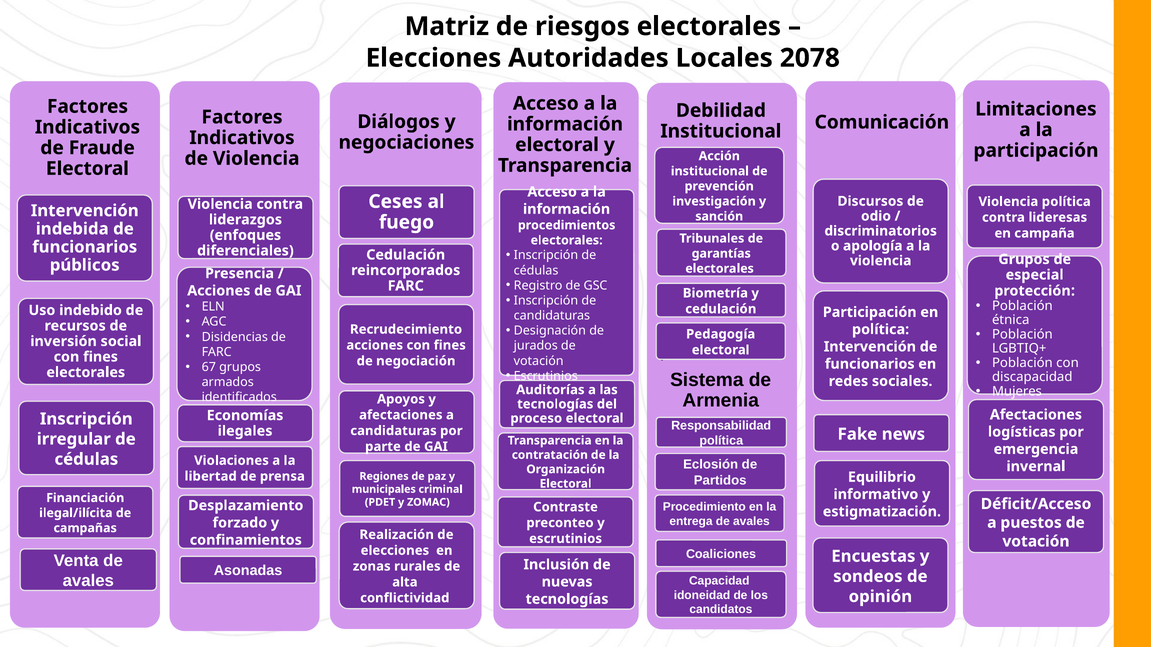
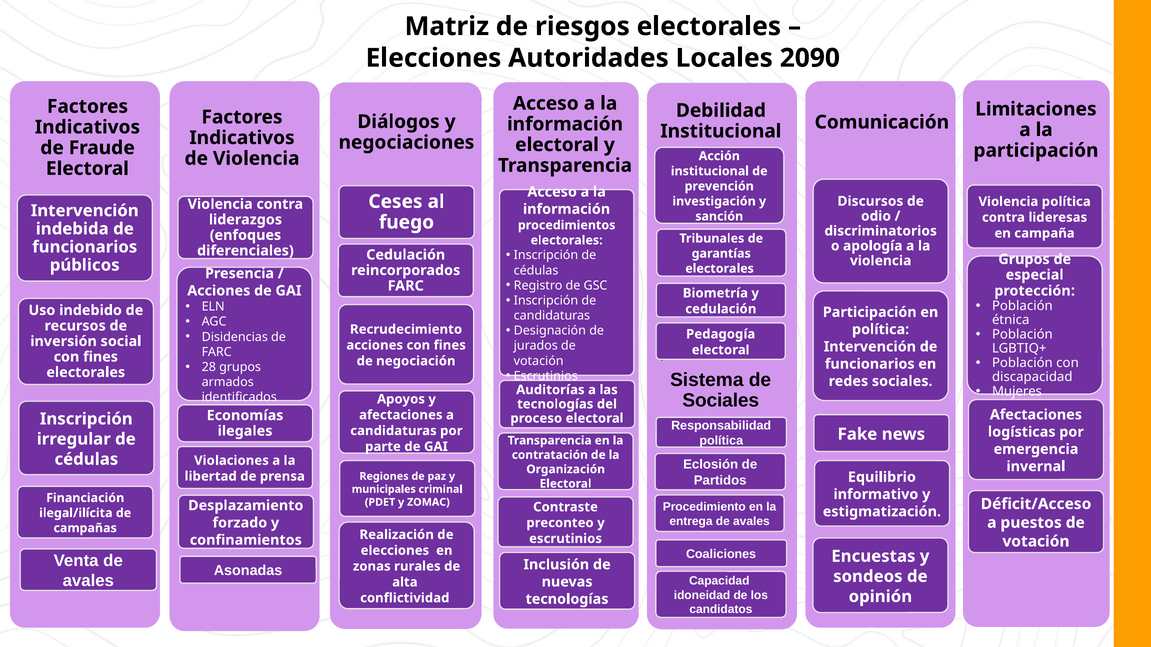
2078: 2078 -> 2090 (810, 58)
67: 67 -> 28 (209, 367)
Armenia: Armenia -> Sociales (721, 401)
